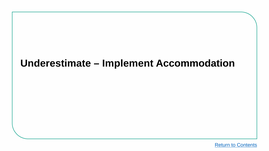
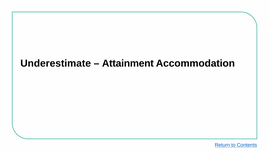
Implement: Implement -> Attainment (128, 63)
